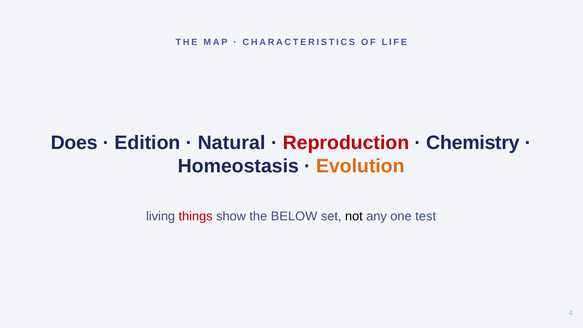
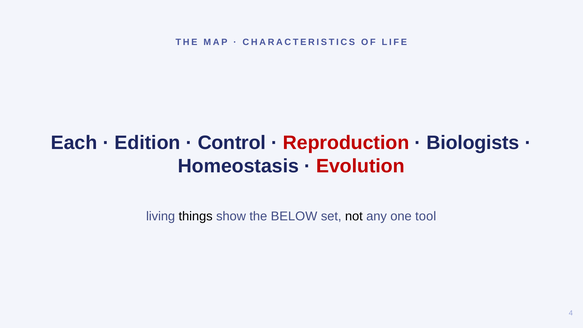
Does: Does -> Each (74, 143)
Natural: Natural -> Control (232, 143)
Chemistry: Chemistry -> Biologists (473, 143)
Evolution colour: orange -> red (360, 166)
things colour: red -> black (196, 216)
test: test -> tool (426, 216)
